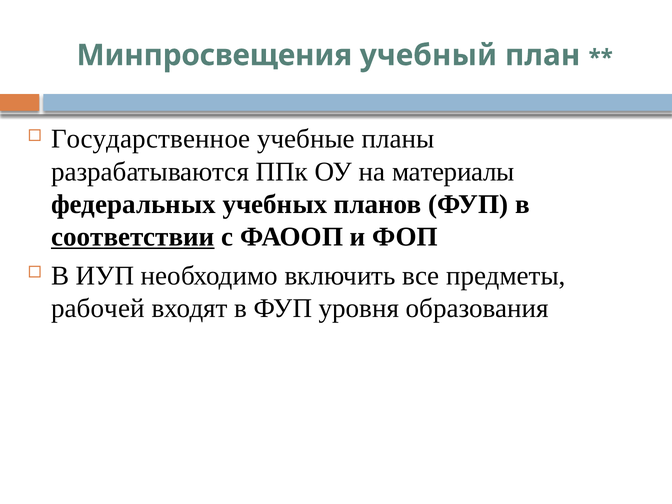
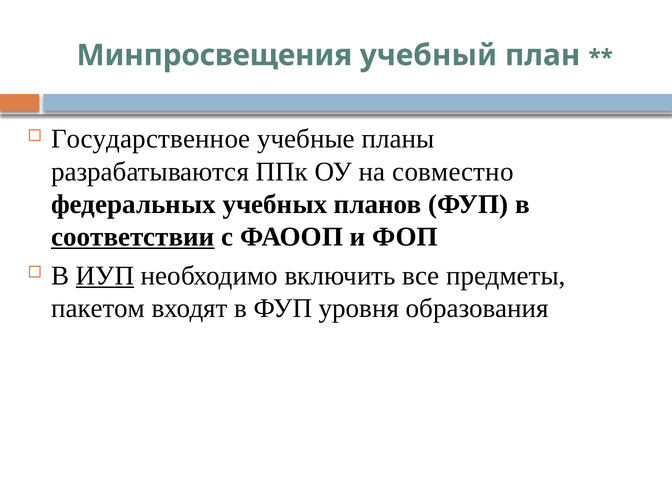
материалы: материалы -> совместно (453, 172)
ИУП underline: none -> present (105, 276)
рабочей: рабочей -> пакетом (98, 308)
